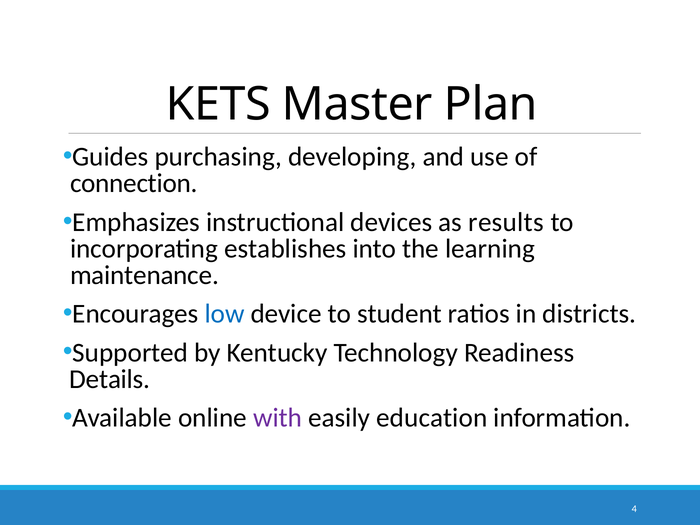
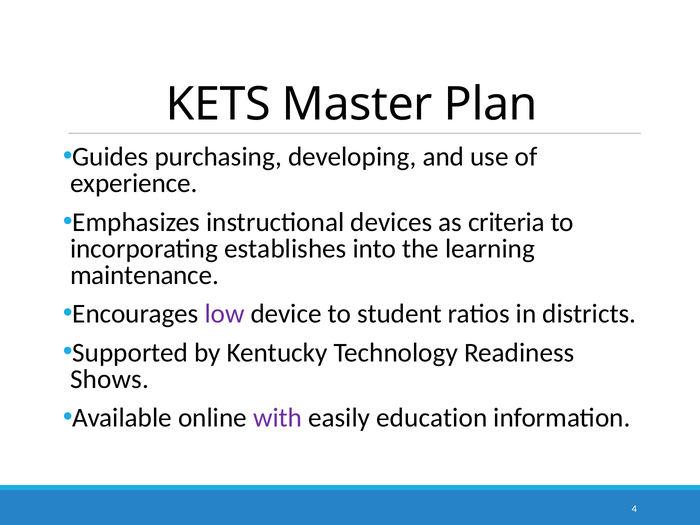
connection: connection -> experience (134, 183)
results: results -> criteria (506, 222)
low colour: blue -> purple (224, 314)
Details: Details -> Shows (109, 379)
